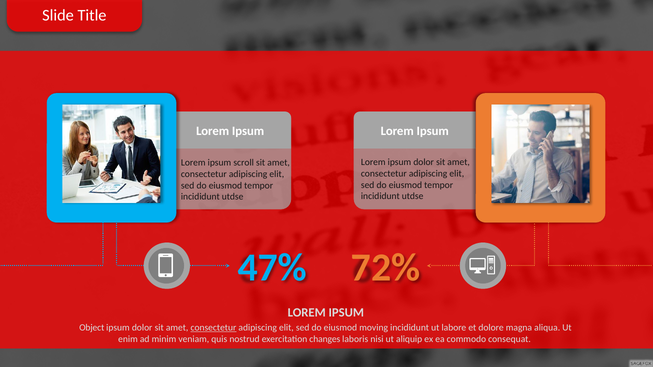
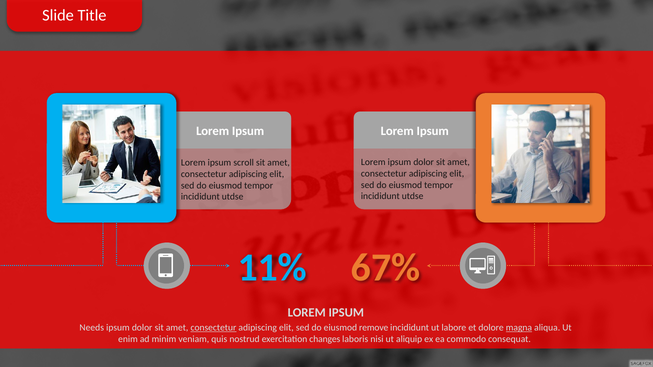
47%: 47% -> 11% (272, 268)
72%: 72% -> 67% (386, 268)
Object: Object -> Needs (92, 328)
moving: moving -> remove (374, 328)
magna underline: none -> present (519, 328)
